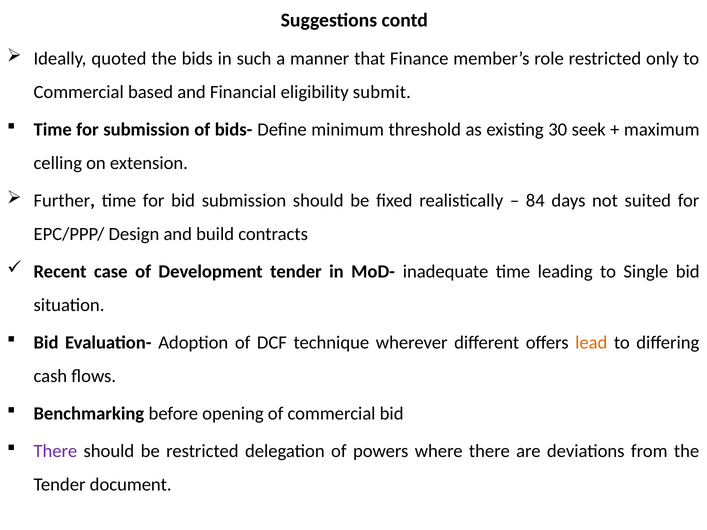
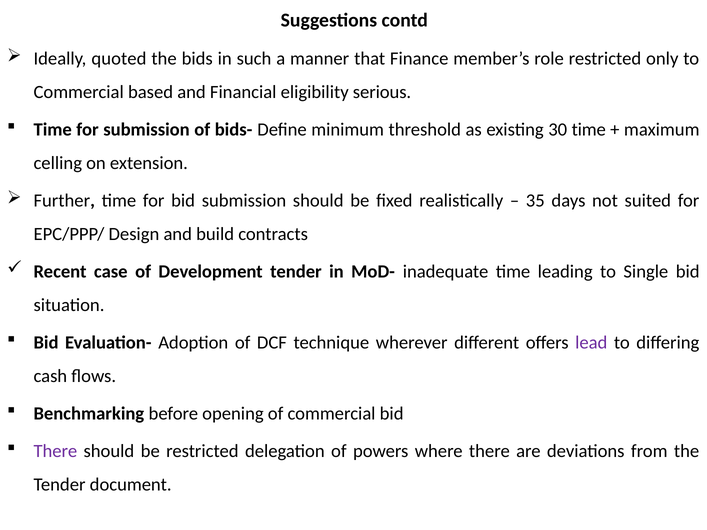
submit: submit -> serious (382, 92)
30 seek: seek -> time (589, 130)
84: 84 -> 35 (535, 201)
lead colour: orange -> purple (591, 343)
